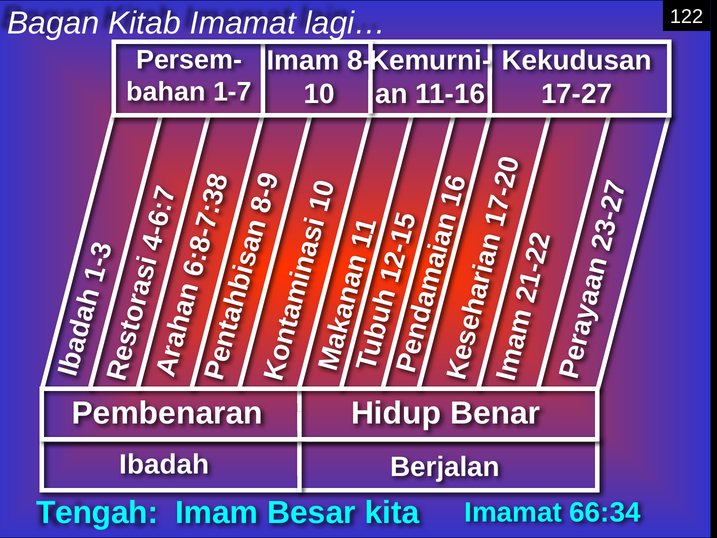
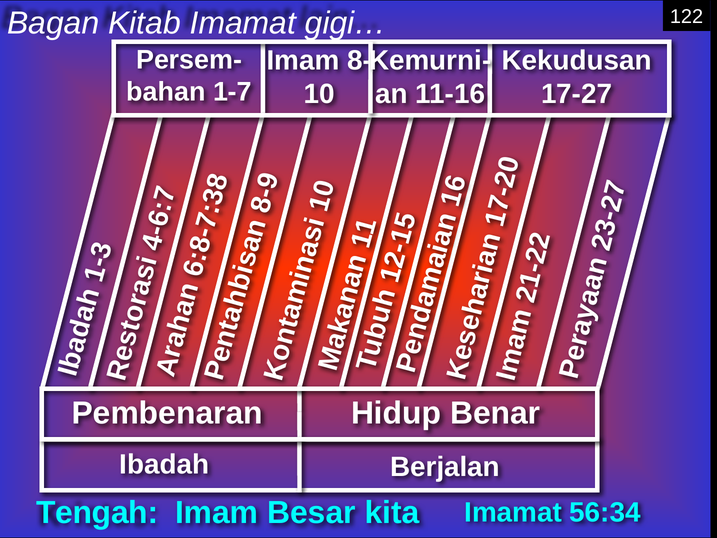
lagi…: lagi… -> gigi… (346, 23)
66:34: 66:34 -> 56:34 (605, 512)
